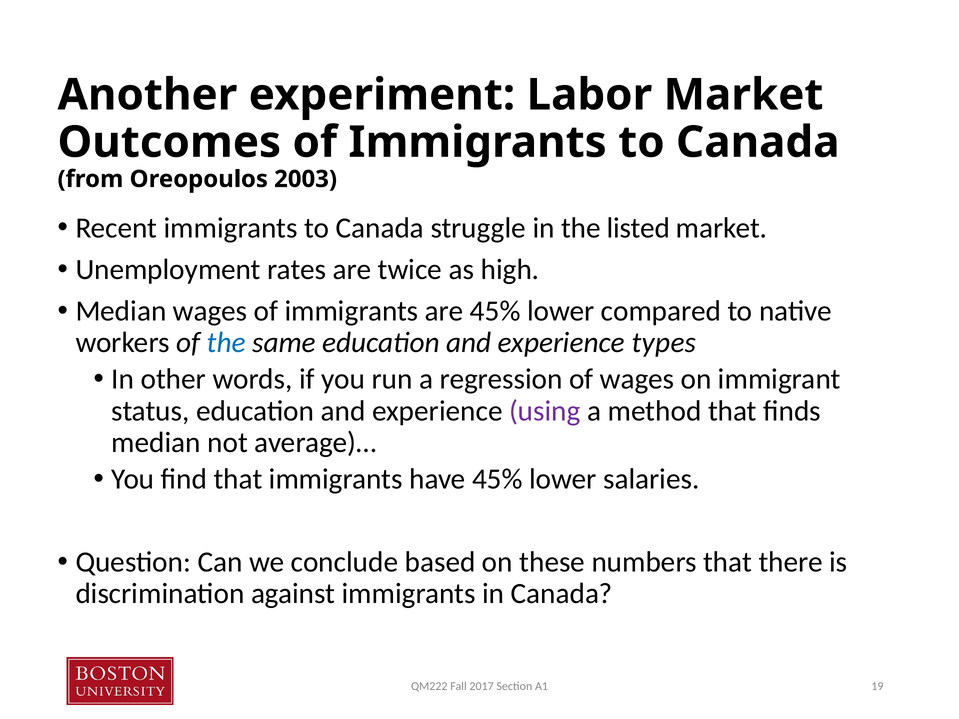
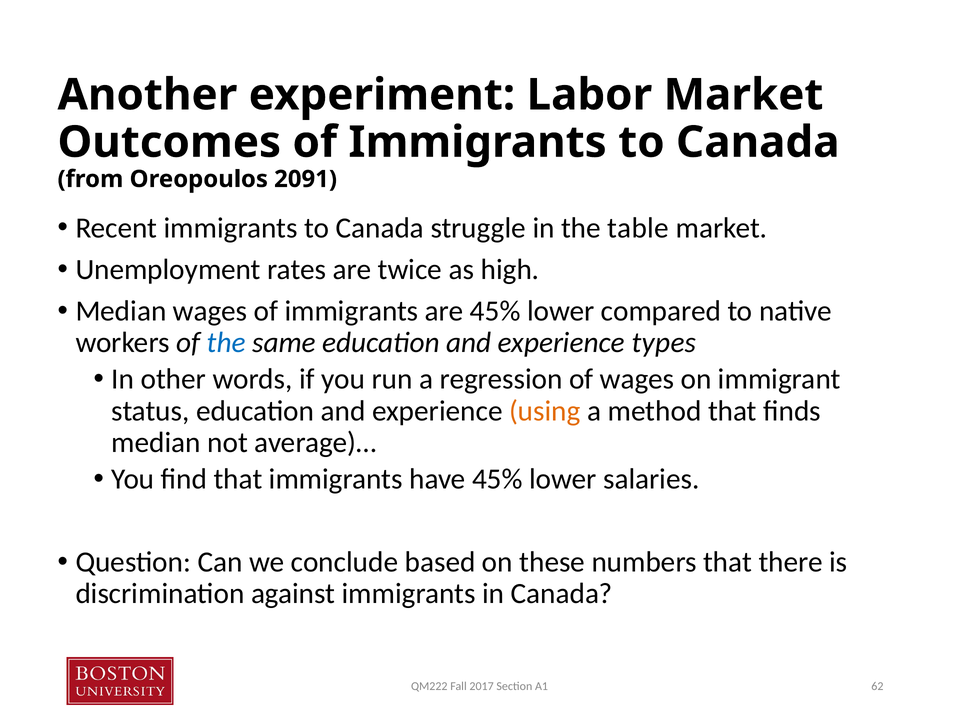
2003: 2003 -> 2091 (306, 179)
listed: listed -> table (638, 228)
using colour: purple -> orange (545, 411)
19: 19 -> 62 (877, 687)
